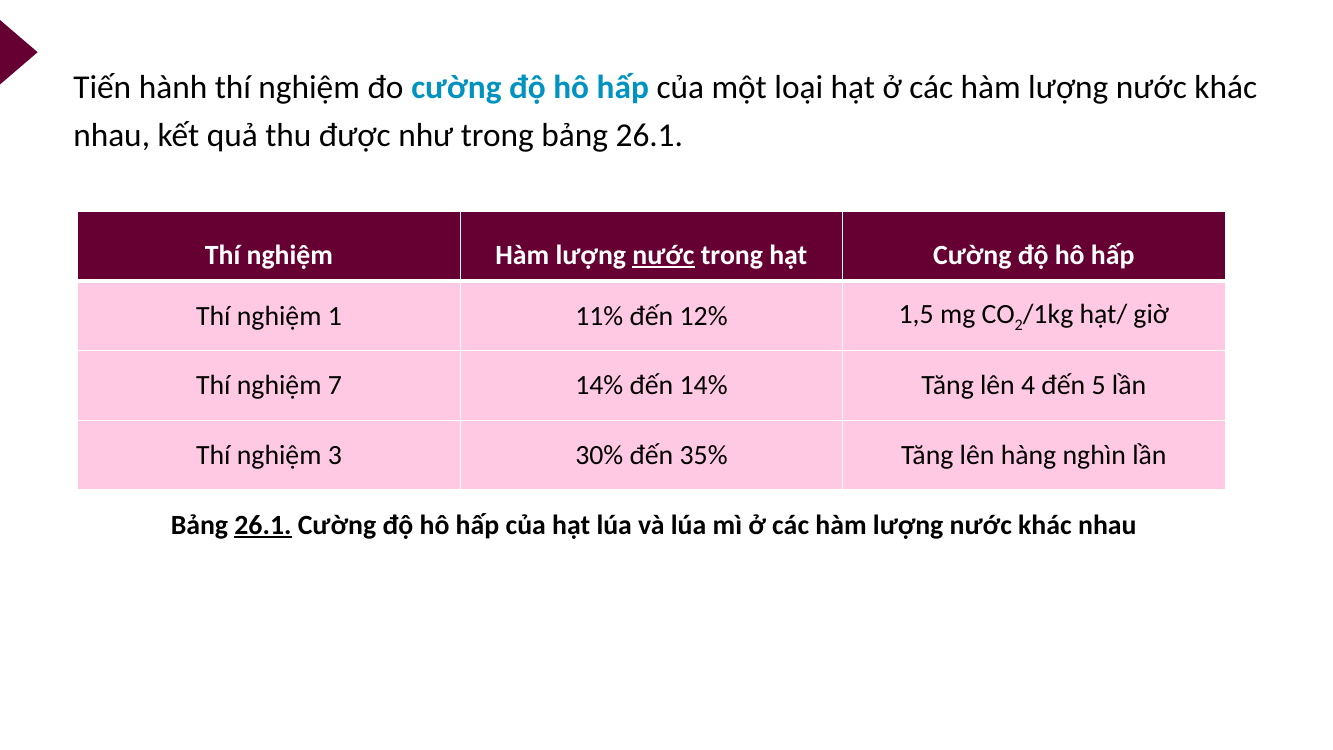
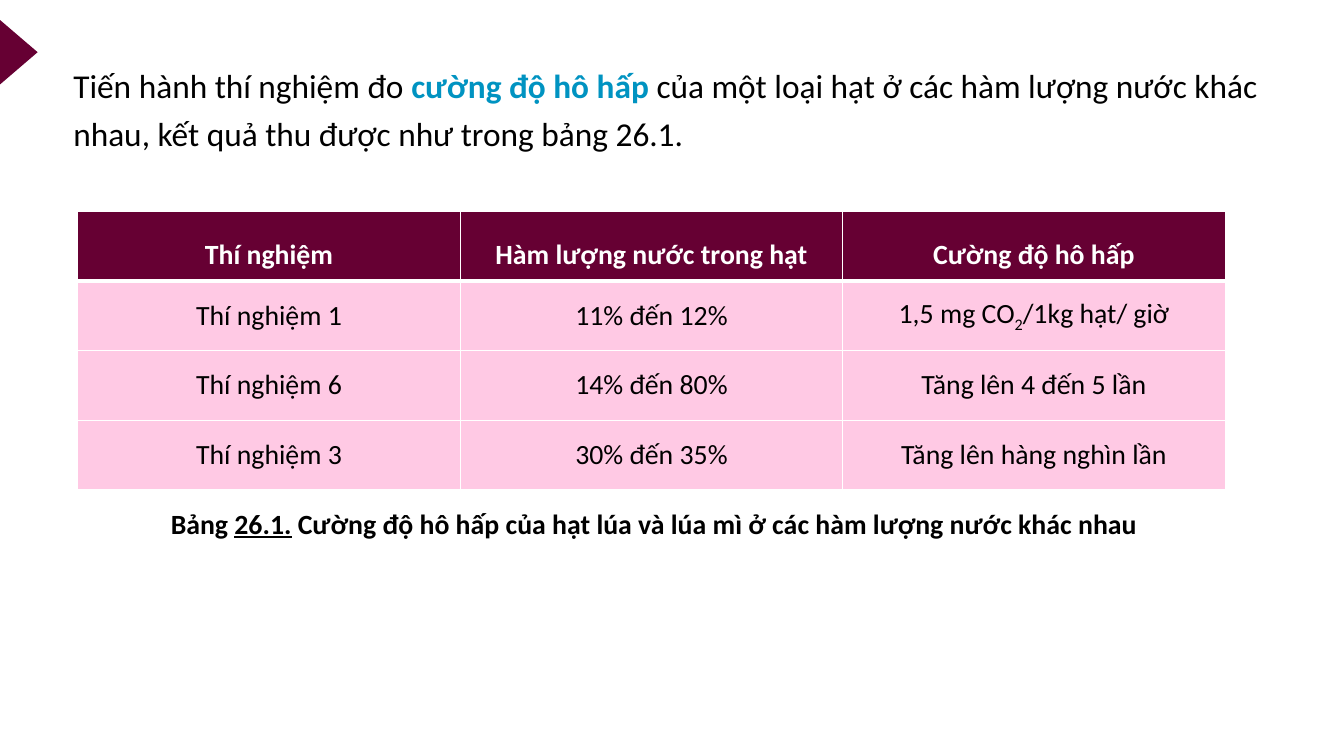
nước underline: present -> none (663, 255)
7: 7 -> 6 (335, 386)
đến 14%: 14% -> 80% (704, 386)
